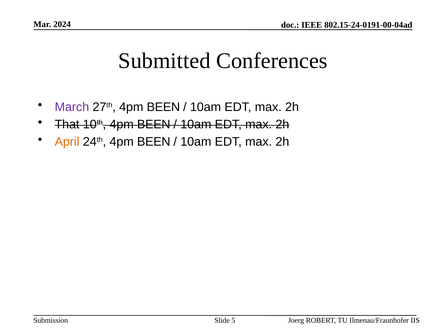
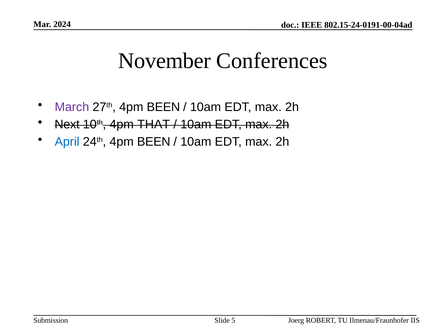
Submitted: Submitted -> November (165, 61)
That: That -> Next (67, 125)
10th 4pm BEEN: BEEN -> THAT (154, 125)
April colour: orange -> blue (67, 142)
